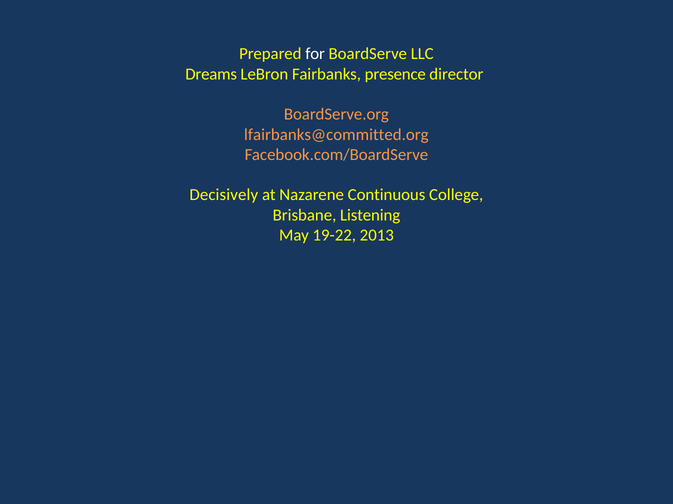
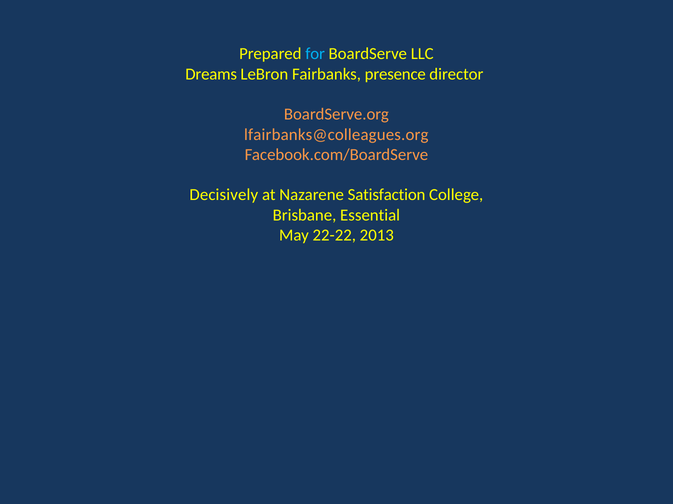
for colour: white -> light blue (315, 54)
lfairbanks@committed.org: lfairbanks@committed.org -> lfairbanks@colleagues.org (336, 135)
Continuous: Continuous -> Satisfaction (387, 195)
Listening: Listening -> Essential (370, 215)
19-22: 19-22 -> 22-22 (334, 236)
